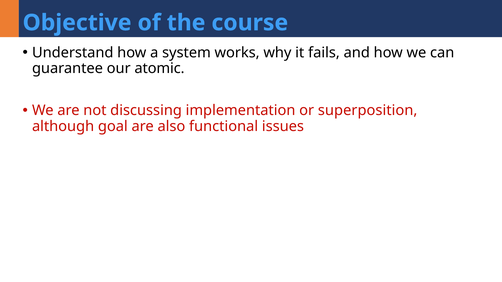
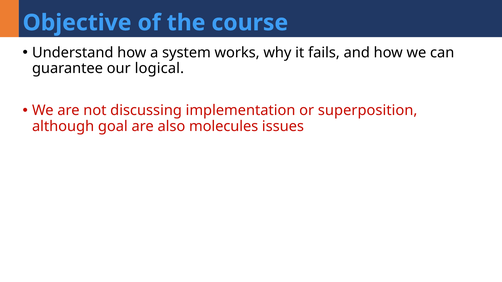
atomic: atomic -> logical (159, 69)
functional: functional -> molecules (224, 126)
